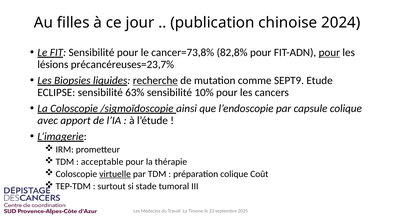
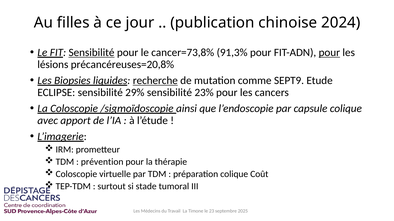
Sensibilité underline: none -> present (92, 53)
82,8%: 82,8% -> 91,3% (232, 53)
précancéreuses=23,7%: précancéreuses=23,7% -> précancéreuses=20,8% (122, 65)
63%: 63% -> 29% (135, 93)
10%: 10% -> 23% (204, 93)
acceptable: acceptable -> prévention (102, 162)
virtuelle underline: present -> none (115, 174)
